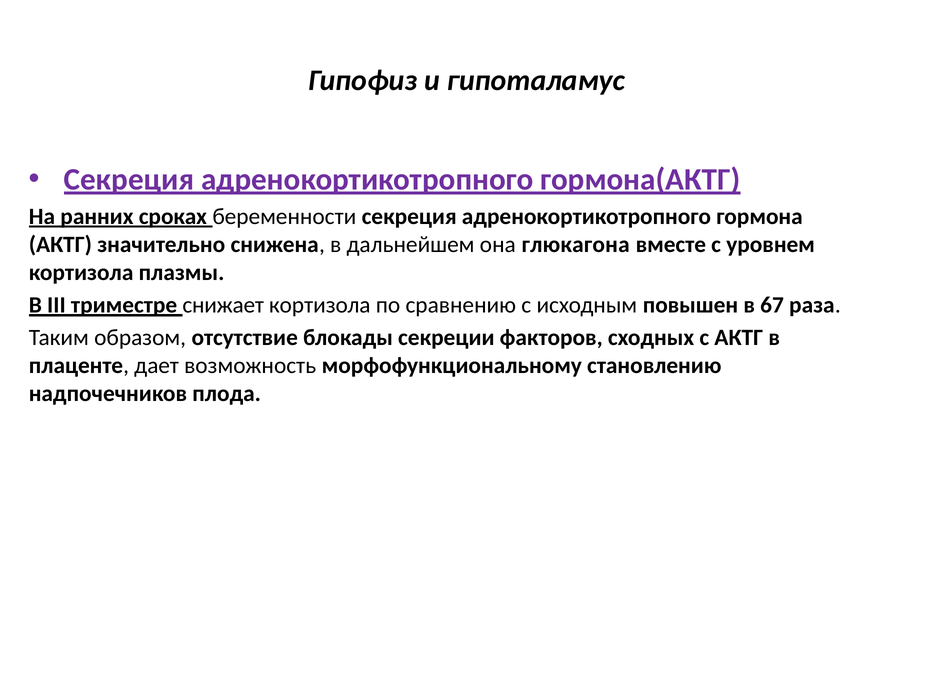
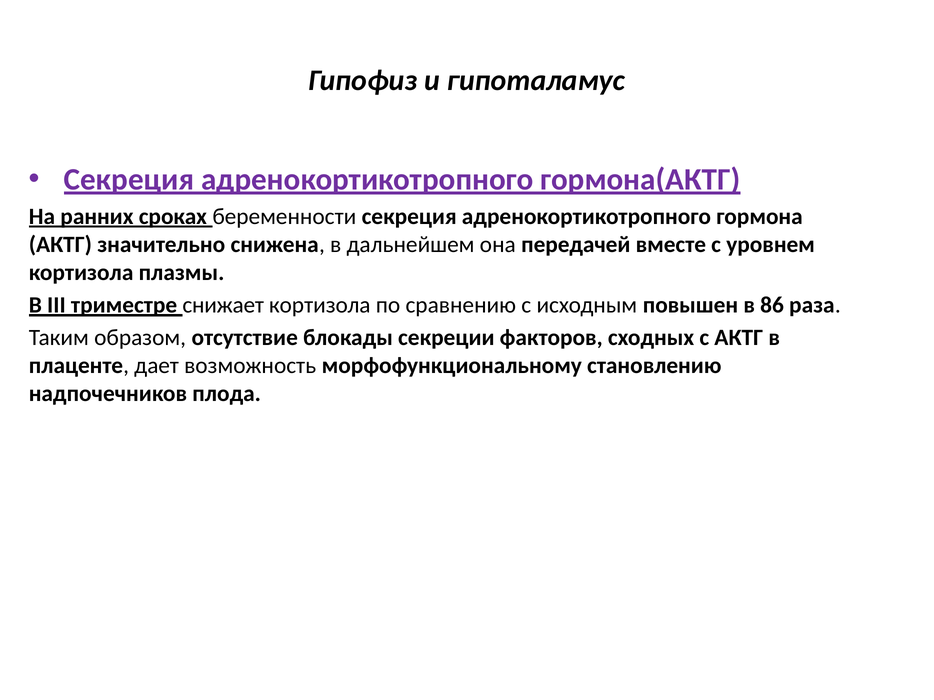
глюкагона: глюкагона -> передачей (576, 245)
67: 67 -> 86 (772, 305)
